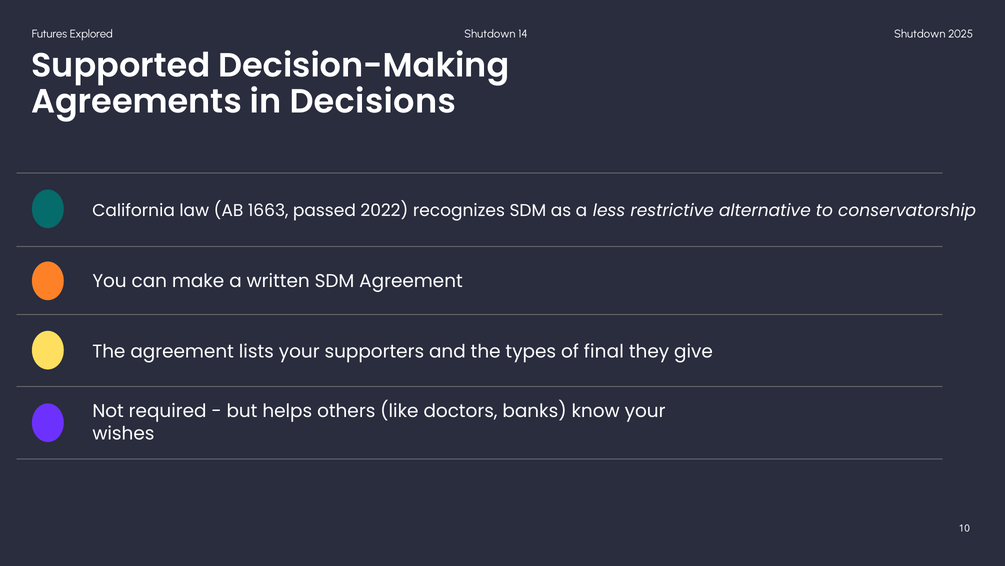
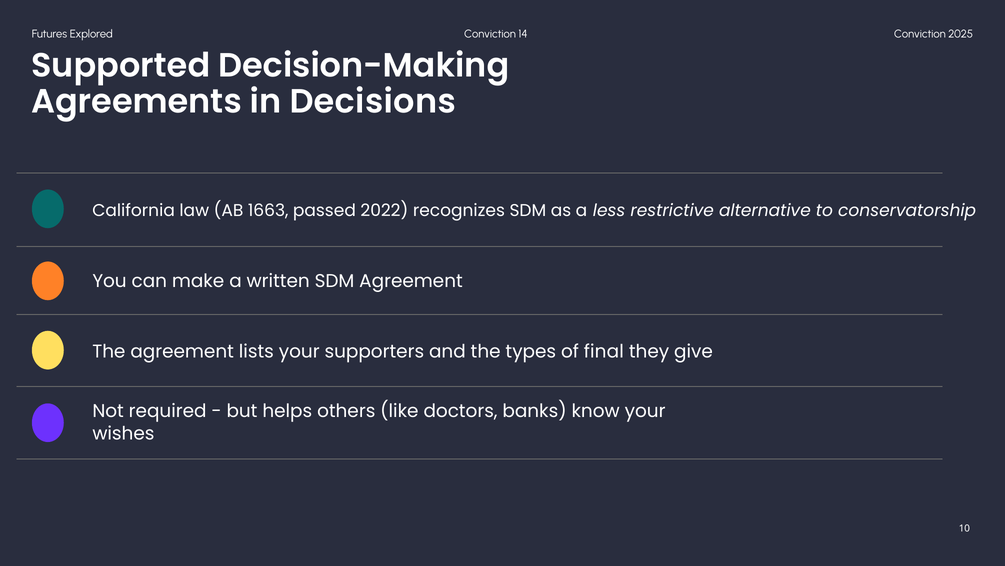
Explored Shutdown: Shutdown -> Conviction (490, 34)
14 Shutdown: Shutdown -> Conviction (920, 34)
